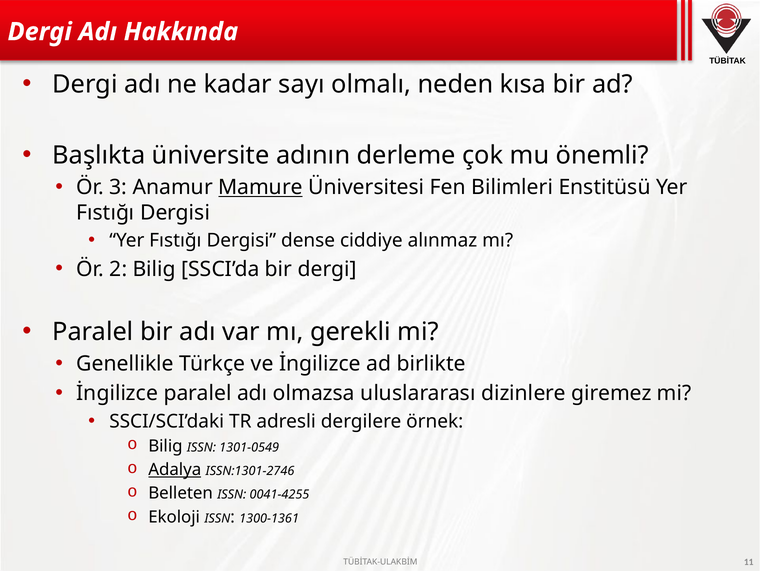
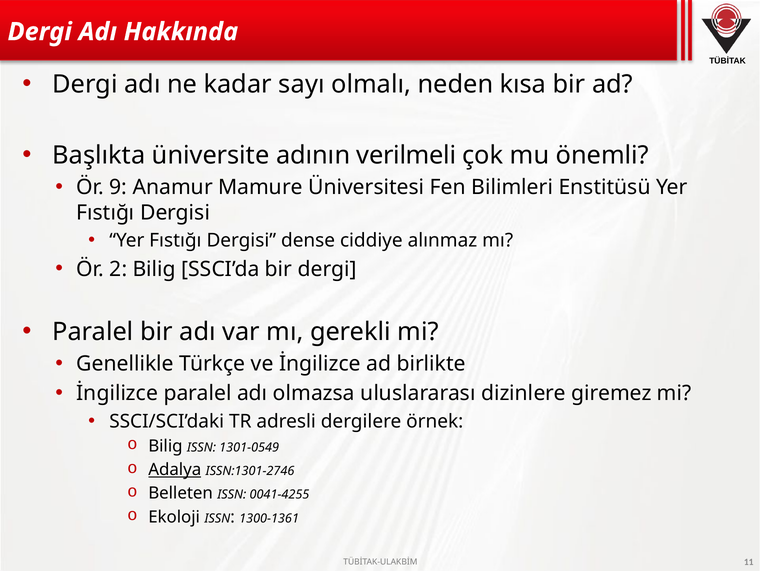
derleme: derleme -> verilmeli (406, 155)
3: 3 -> 9 (118, 187)
Mamure underline: present -> none (260, 187)
